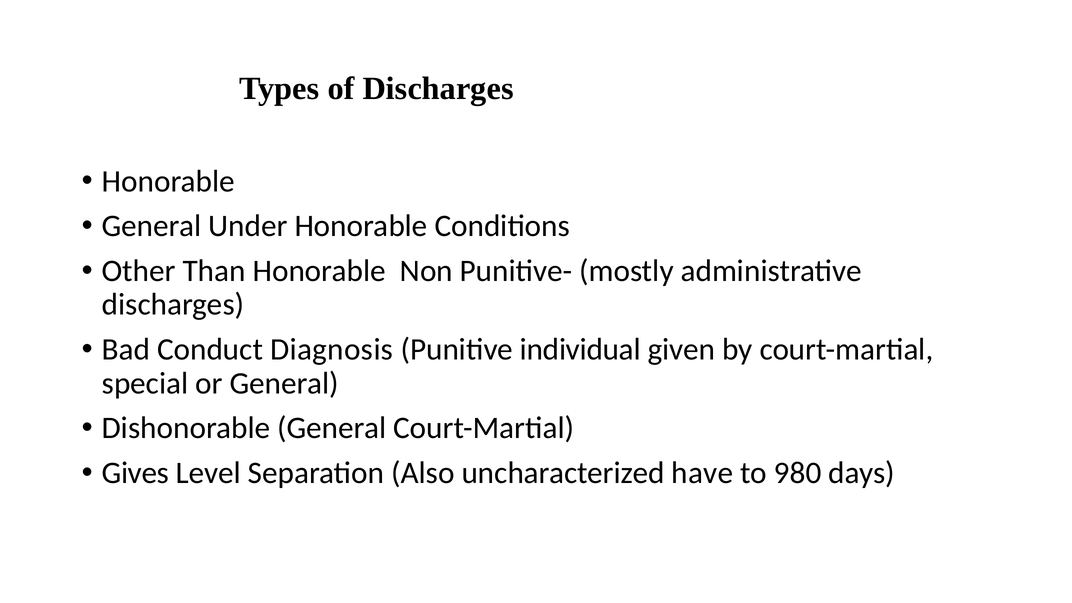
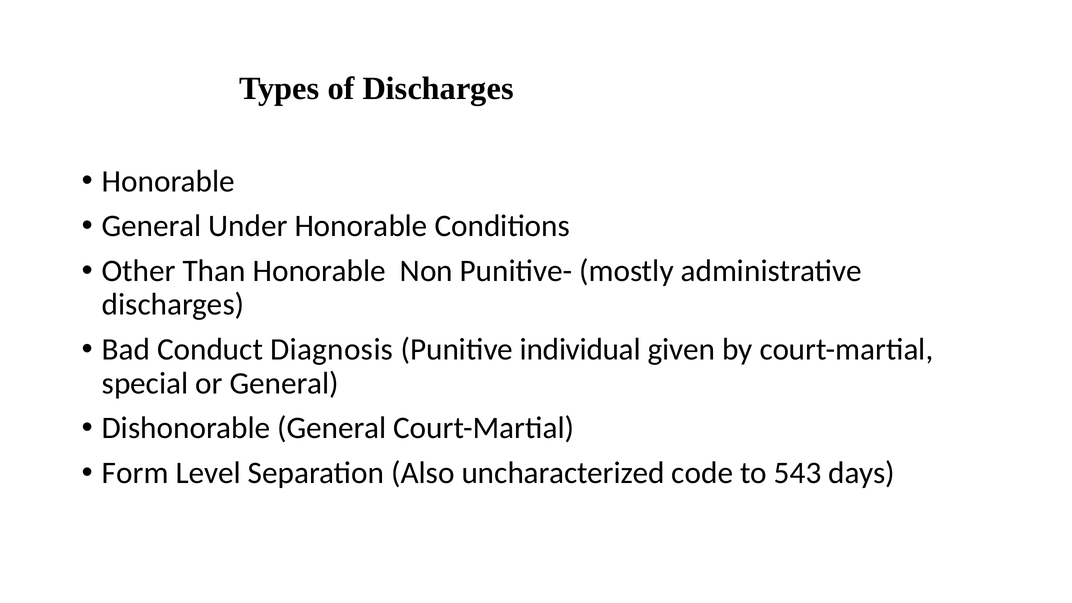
Gives: Gives -> Form (135, 473)
have: have -> code (702, 473)
980: 980 -> 543 (798, 473)
